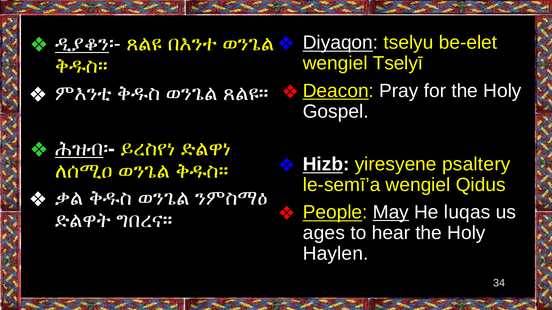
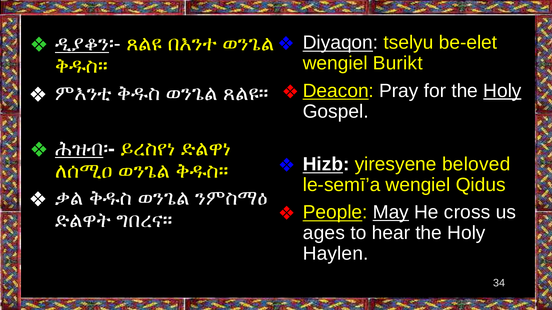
Tselyī: Tselyī -> Burikt (398, 63)
Holy underline: none -> present (502, 91)
psaltery: psaltery -> beloved (476, 165)
luqas: luqas -> cross (467, 213)
